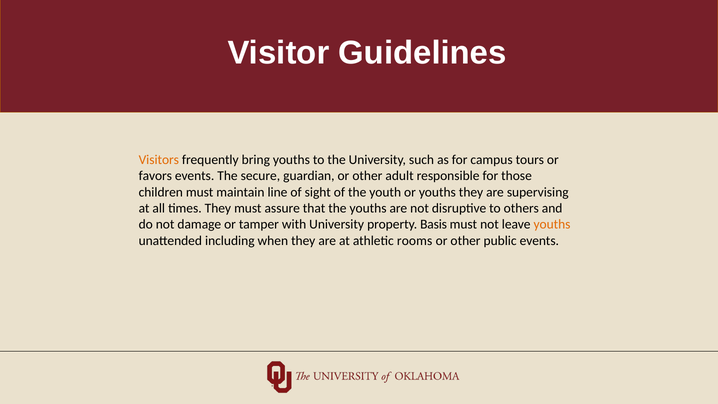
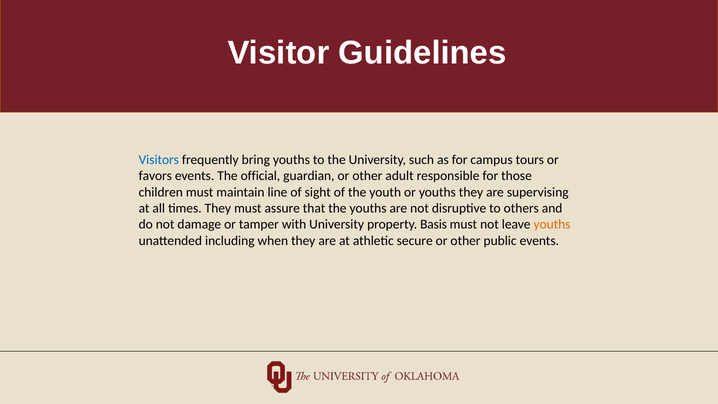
Visitors colour: orange -> blue (159, 160)
secure: secure -> official (260, 176)
rooms: rooms -> secure (415, 241)
